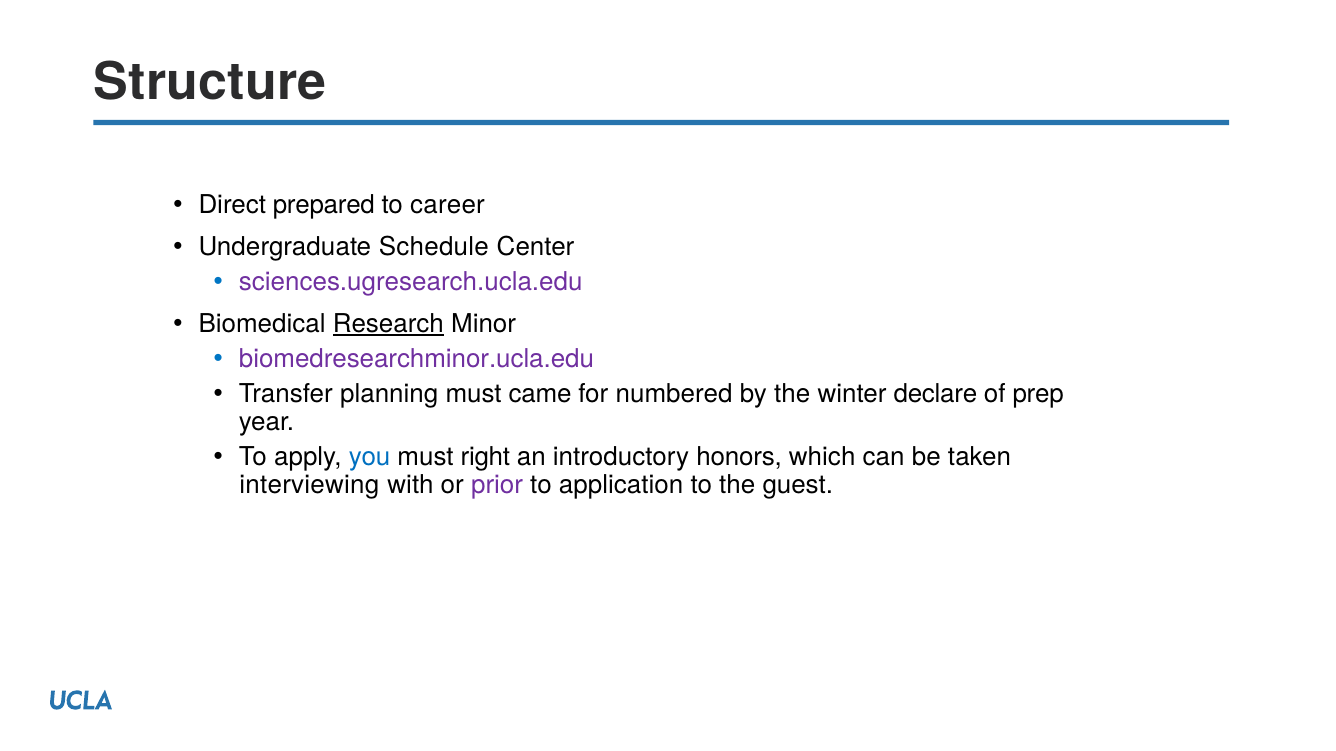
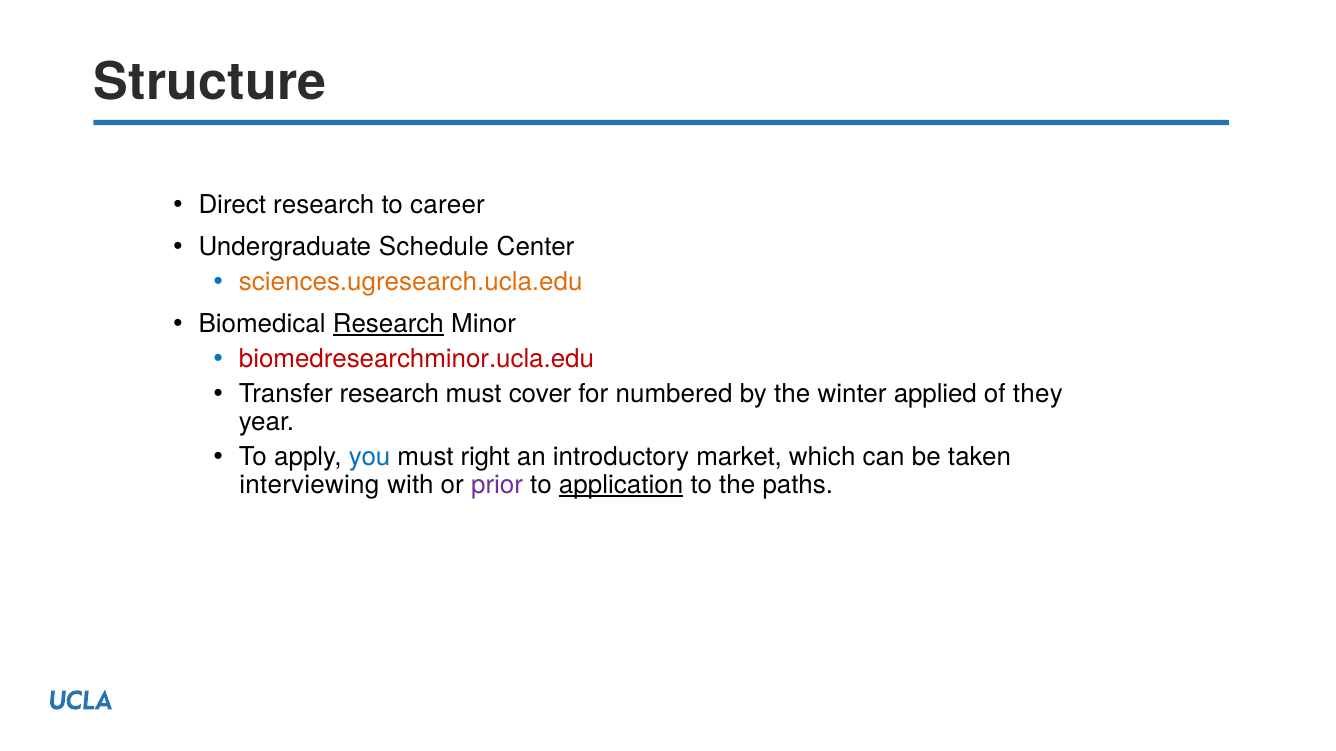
Direct prepared: prepared -> research (324, 205)
sciences.ugresearch.ucla.edu colour: purple -> orange (411, 282)
biomedresearchminor.ucla.edu colour: purple -> red (416, 359)
Transfer planning: planning -> research (389, 394)
came: came -> cover (540, 394)
declare: declare -> applied (935, 394)
prep: prep -> they (1038, 394)
honors: honors -> market (739, 457)
application underline: none -> present (621, 485)
guest: guest -> paths (798, 485)
